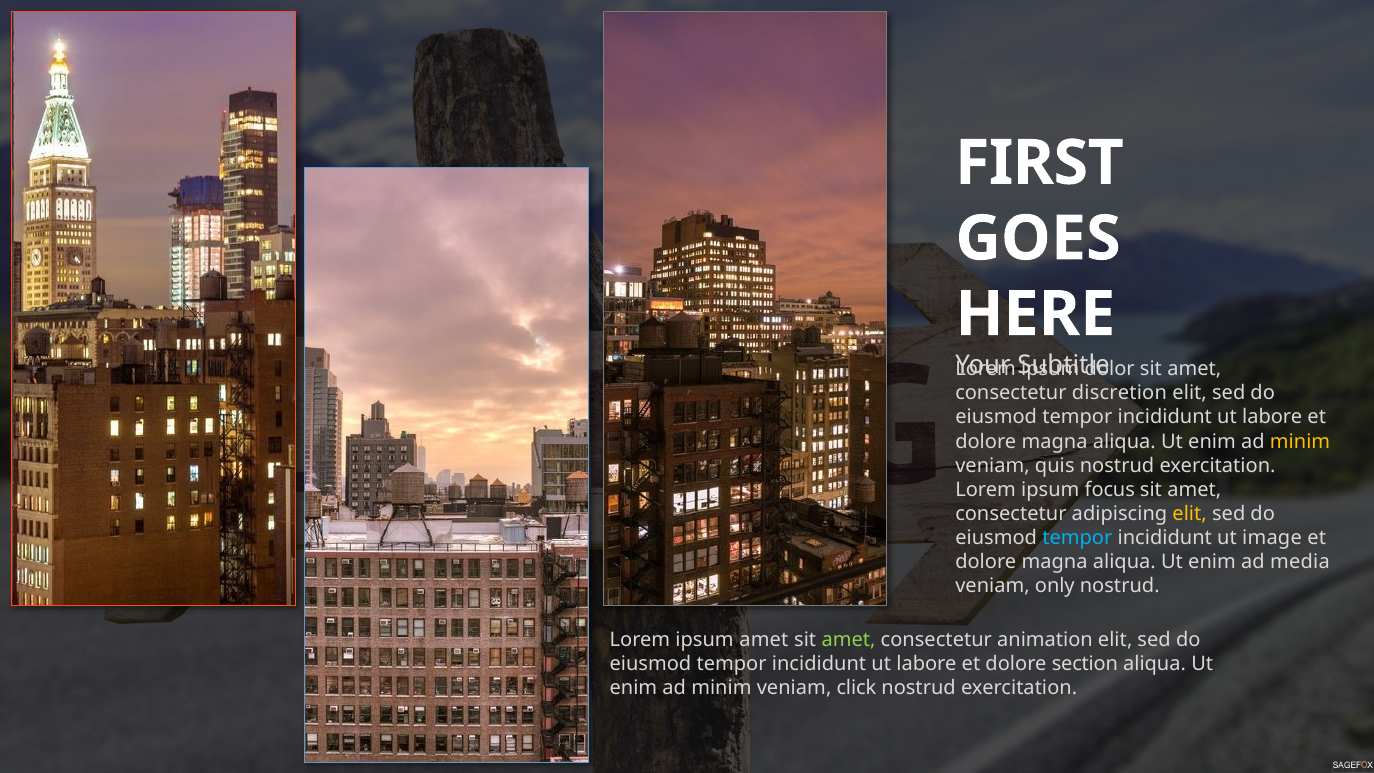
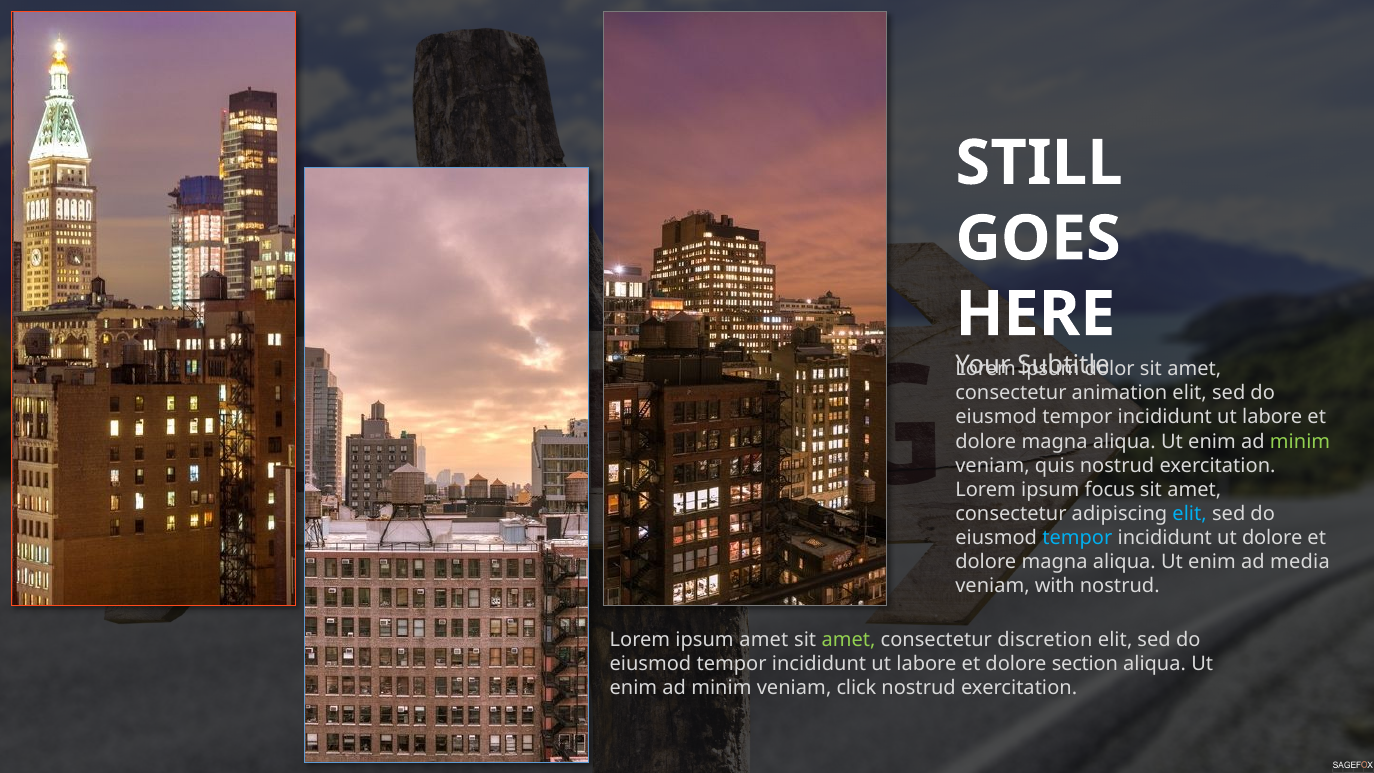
FIRST: FIRST -> STILL (1039, 163)
discretion: discretion -> animation (1120, 393)
minim colour: yellow -> light green (1300, 441)
elit colour: yellow -> light blue (1190, 514)
ut image: image -> dolore (1272, 538)
only: only -> with (1055, 586)
animation: animation -> discretion (1045, 640)
